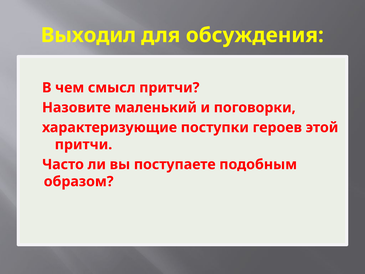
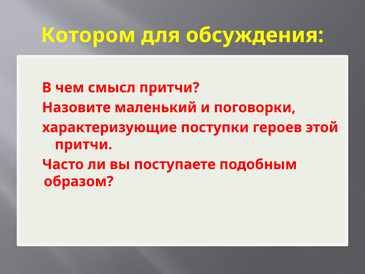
Выходил: Выходил -> Котором (88, 35)
